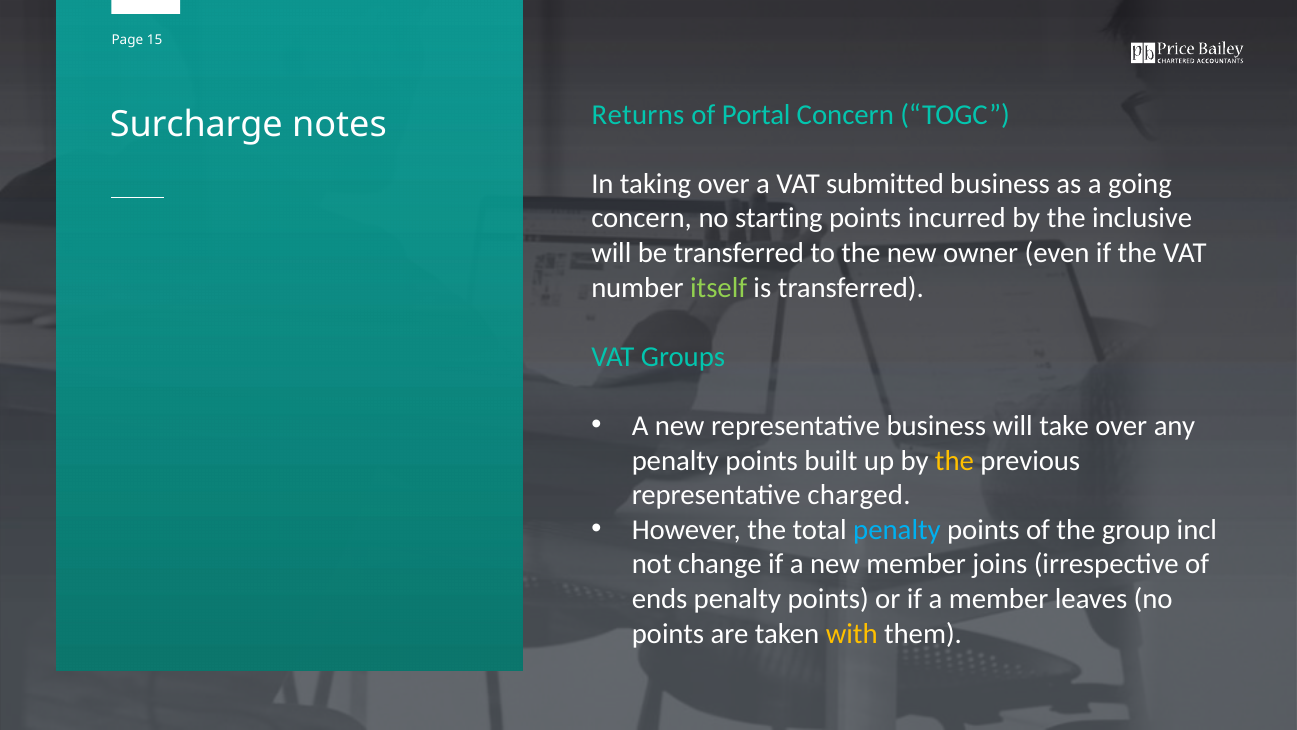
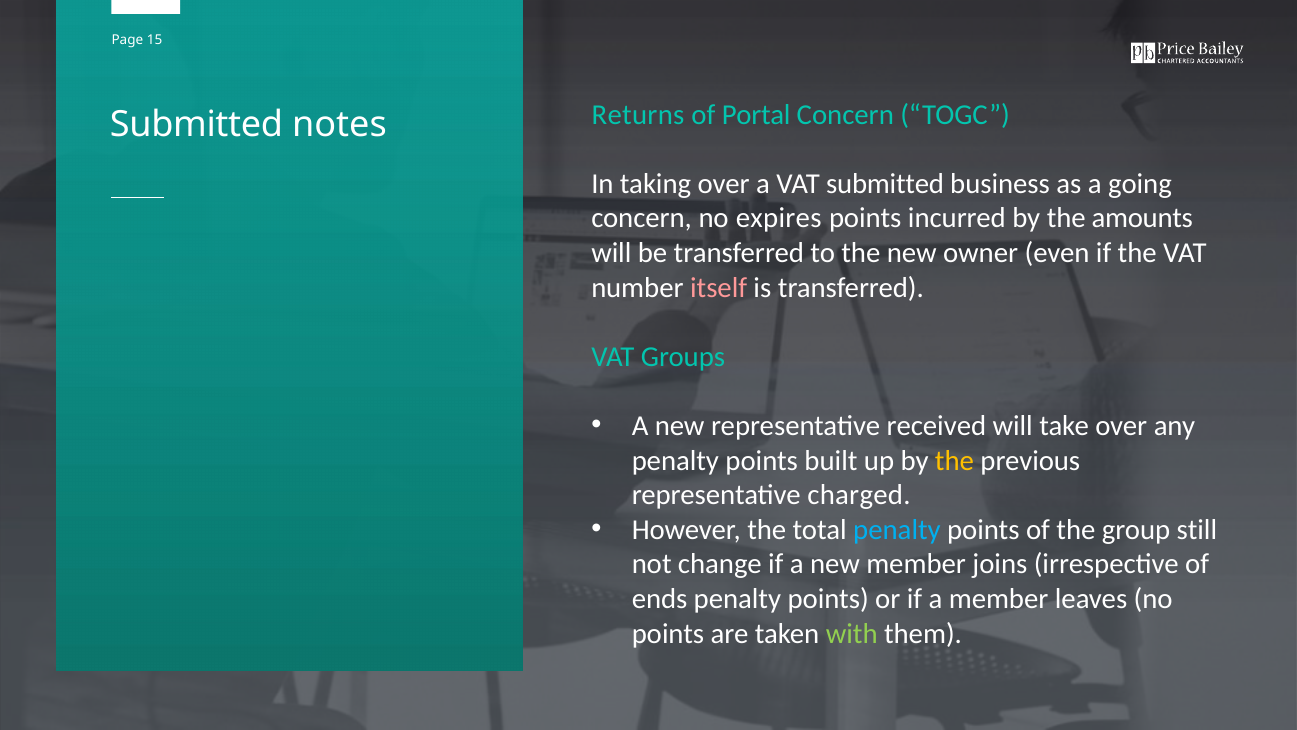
Surcharge: Surcharge -> Submitted (196, 124)
starting: starting -> expires (779, 218)
inclusive: inclusive -> amounts (1142, 218)
itself colour: light green -> pink (719, 287)
representative business: business -> received (936, 426)
incl: incl -> still (1197, 529)
with colour: yellow -> light green (852, 633)
